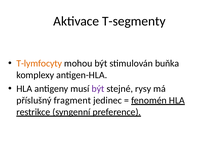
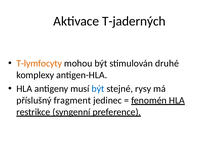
T-segmenty: T-segmenty -> T-jaderných (134, 21)
buňka: buňka -> druhé (167, 63)
být colour: purple -> blue (98, 89)
